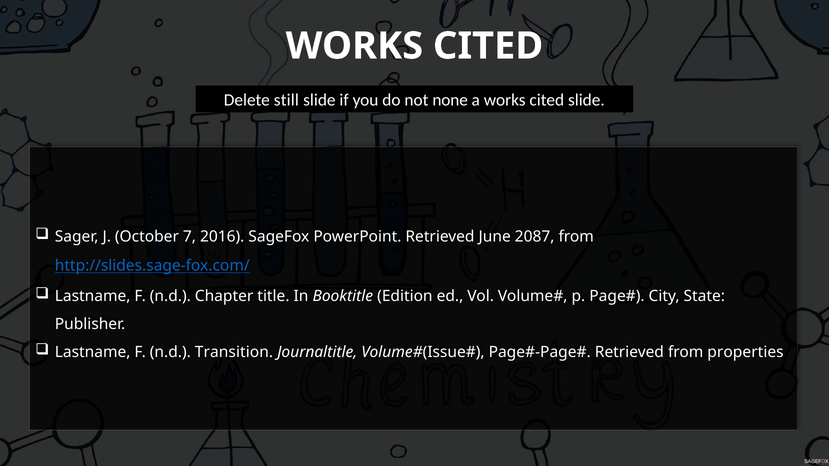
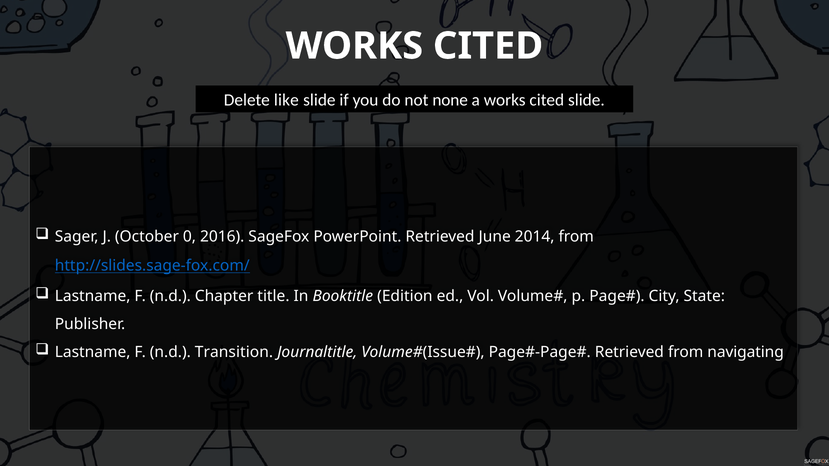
still: still -> like (286, 100)
7: 7 -> 0 (190, 237)
2087: 2087 -> 2014 (535, 237)
properties: properties -> navigating (746, 352)
